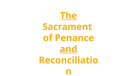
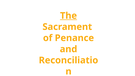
and underline: present -> none (69, 49)
